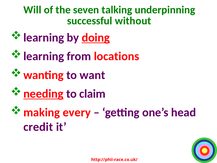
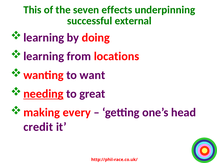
Will: Will -> This (32, 10)
talking: talking -> effects (117, 10)
without: without -> external (133, 21)
doing underline: present -> none (96, 38)
claim: claim -> great (92, 94)
